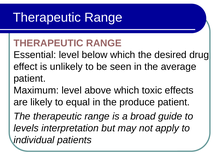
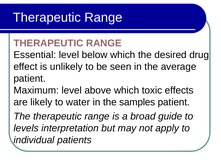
equal: equal -> water (78, 102)
produce: produce -> samples (137, 102)
